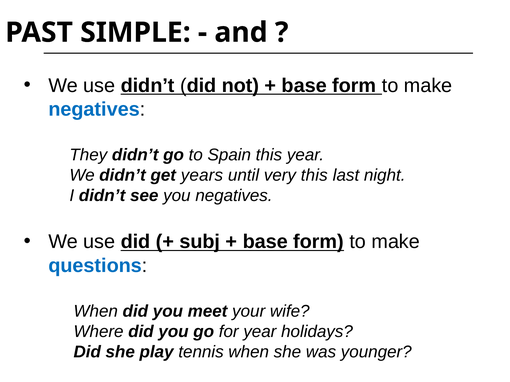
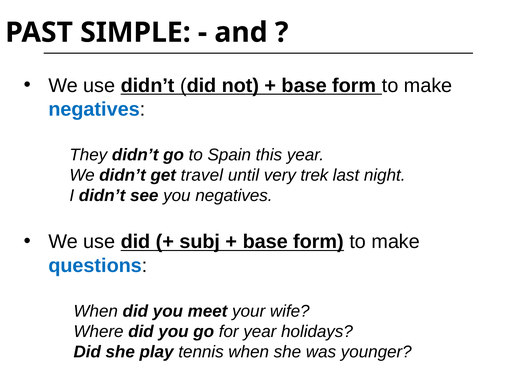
years: years -> travel (202, 176)
very this: this -> trek (314, 176)
